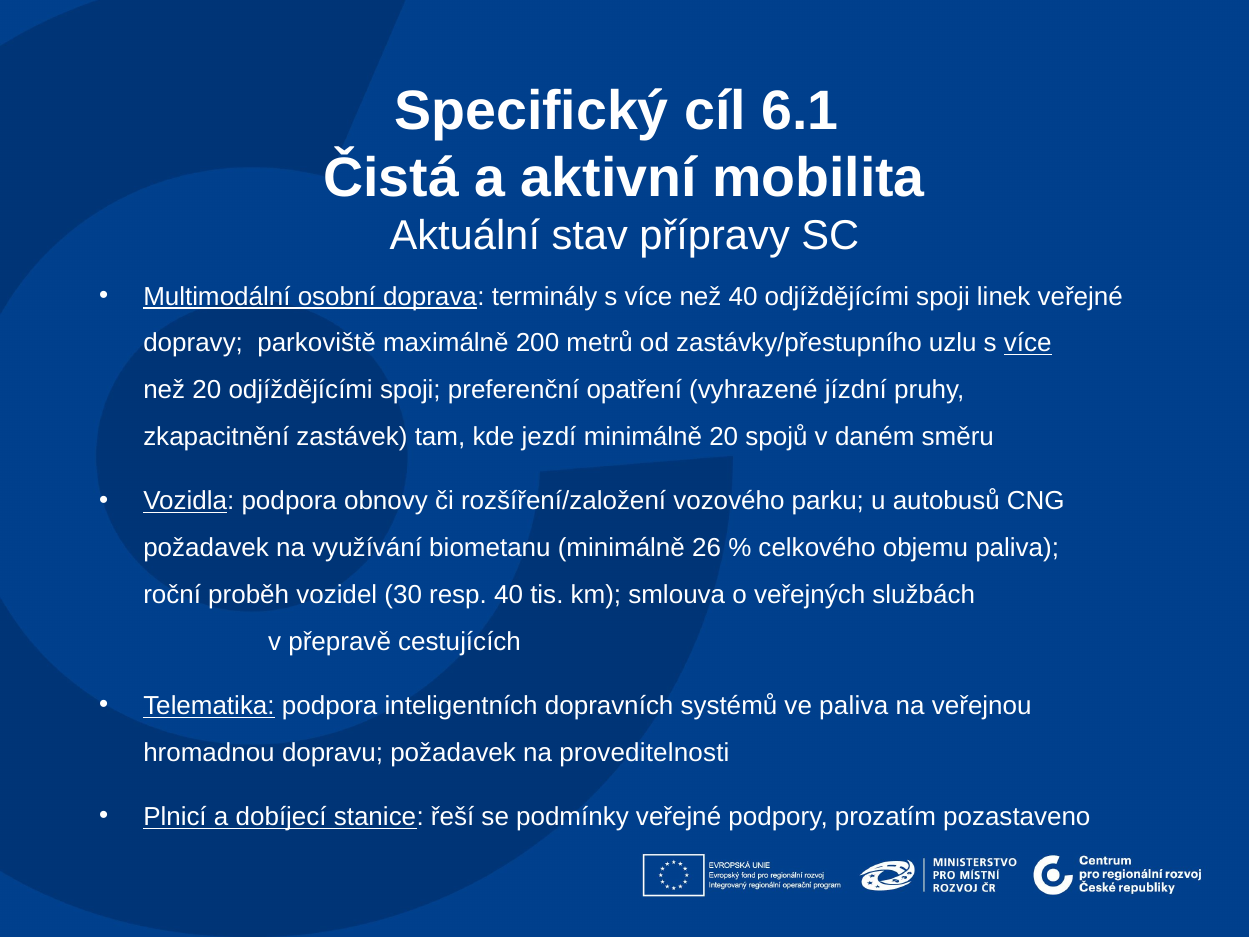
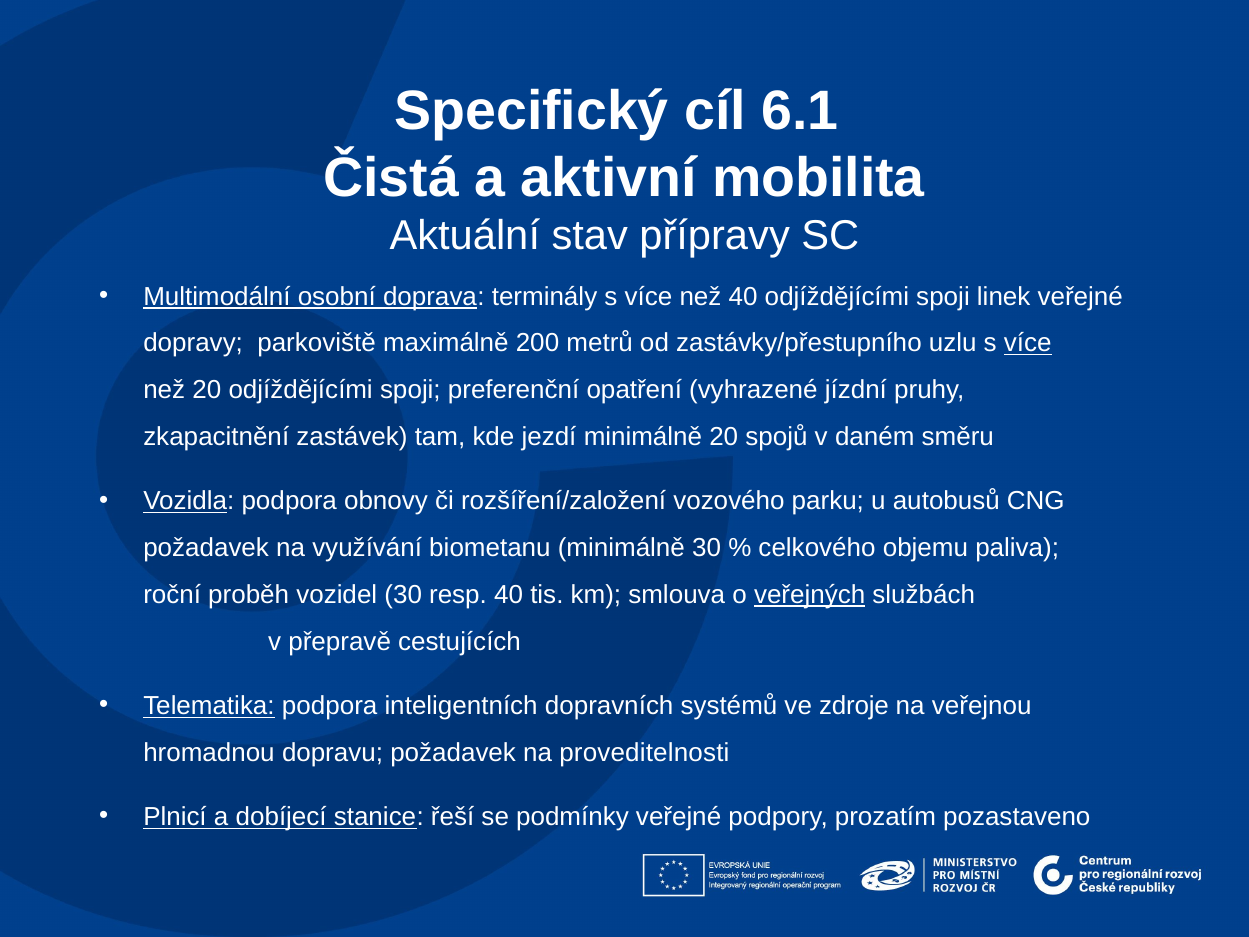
minimálně 26: 26 -> 30 (707, 548)
veřejných underline: none -> present (810, 595)
ve paliva: paliva -> zdroje (854, 706)
